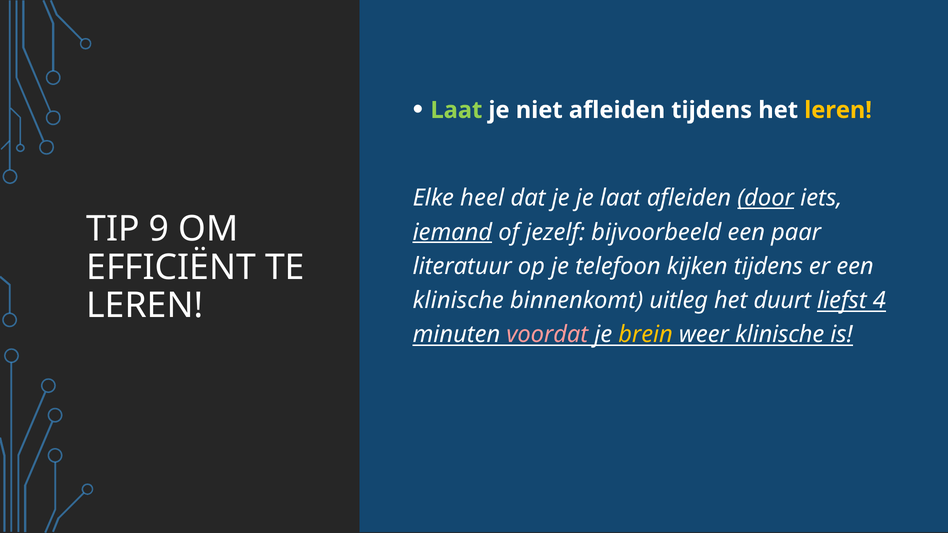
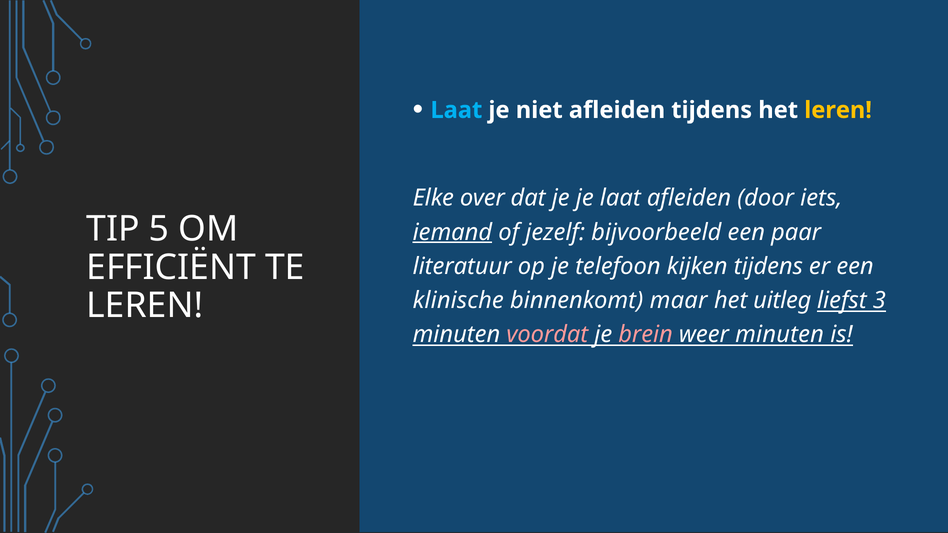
Laat colour: light green -> light blue (456, 110)
heel: heel -> over (482, 198)
door underline: present -> none (766, 198)
9: 9 -> 5 (159, 229)
uitleg: uitleg -> maar (679, 301)
duurt: duurt -> uitleg (782, 301)
4: 4 -> 3 (879, 301)
brein colour: yellow -> pink (646, 335)
weer klinische: klinische -> minuten (780, 335)
